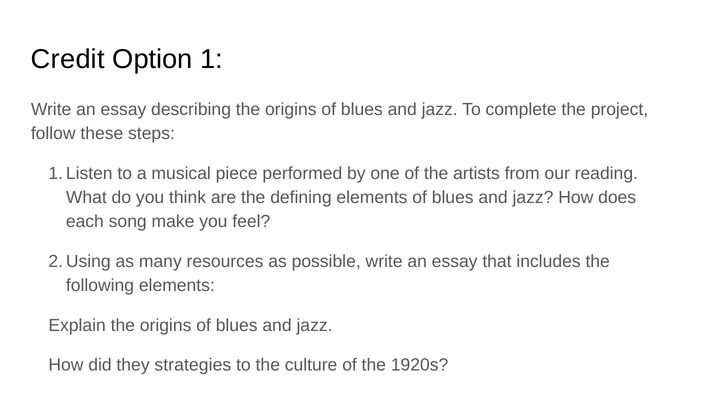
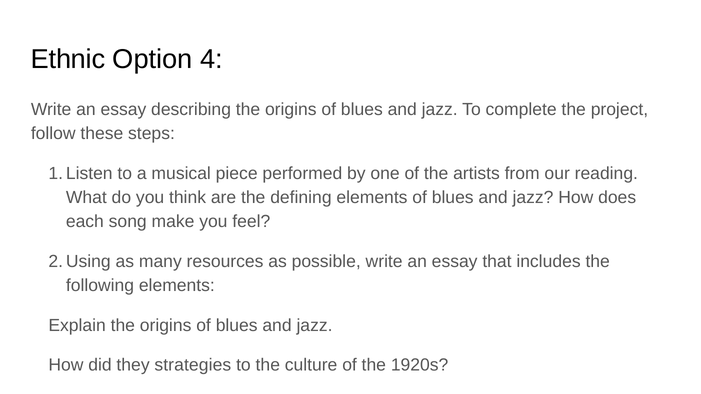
Credit: Credit -> Ethnic (68, 59)
1: 1 -> 4 (211, 59)
